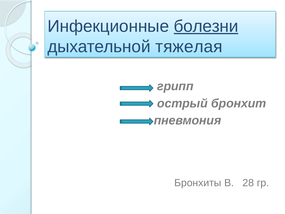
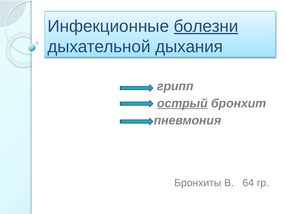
тяжелая: тяжелая -> дыхания (189, 47)
острый underline: none -> present (182, 103)
28: 28 -> 64 (248, 183)
